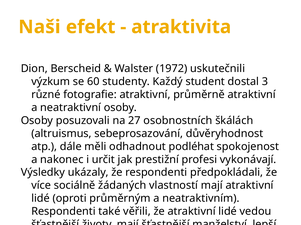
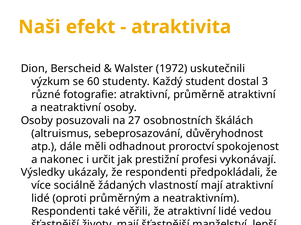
podléhat: podléhat -> proroctví (191, 147)
